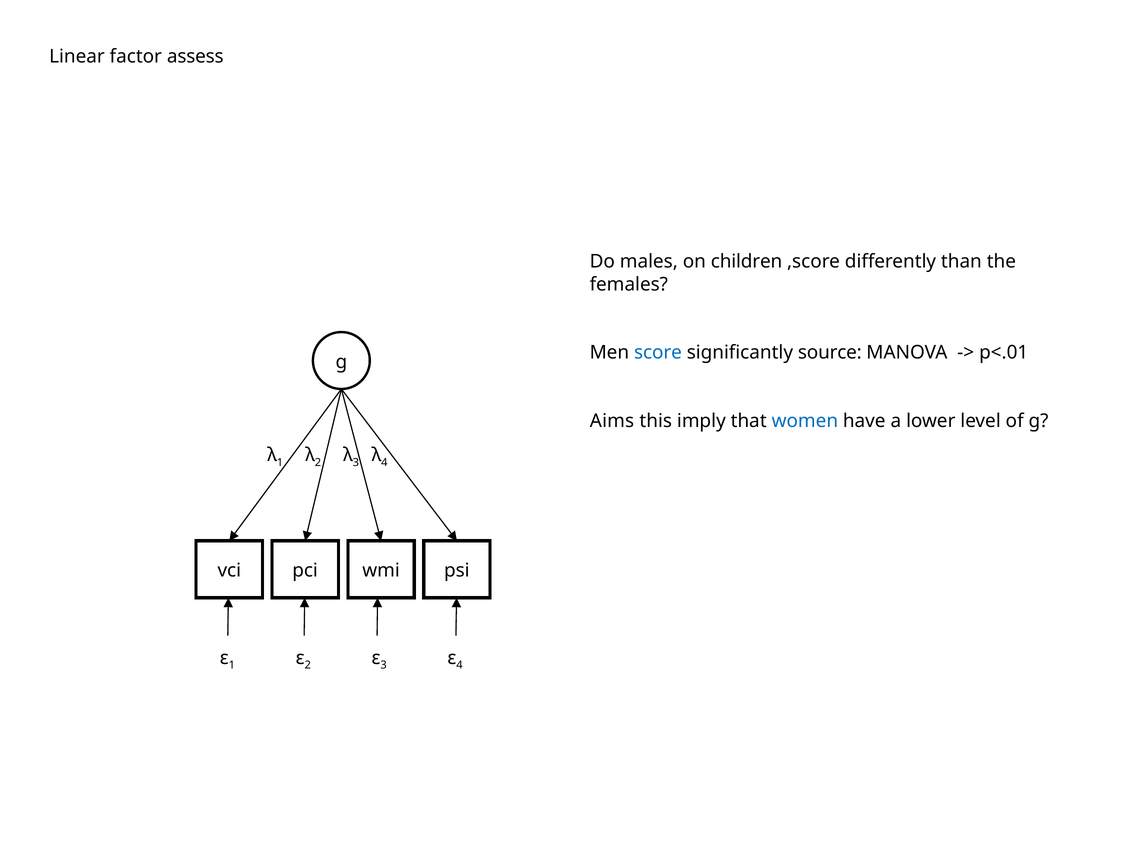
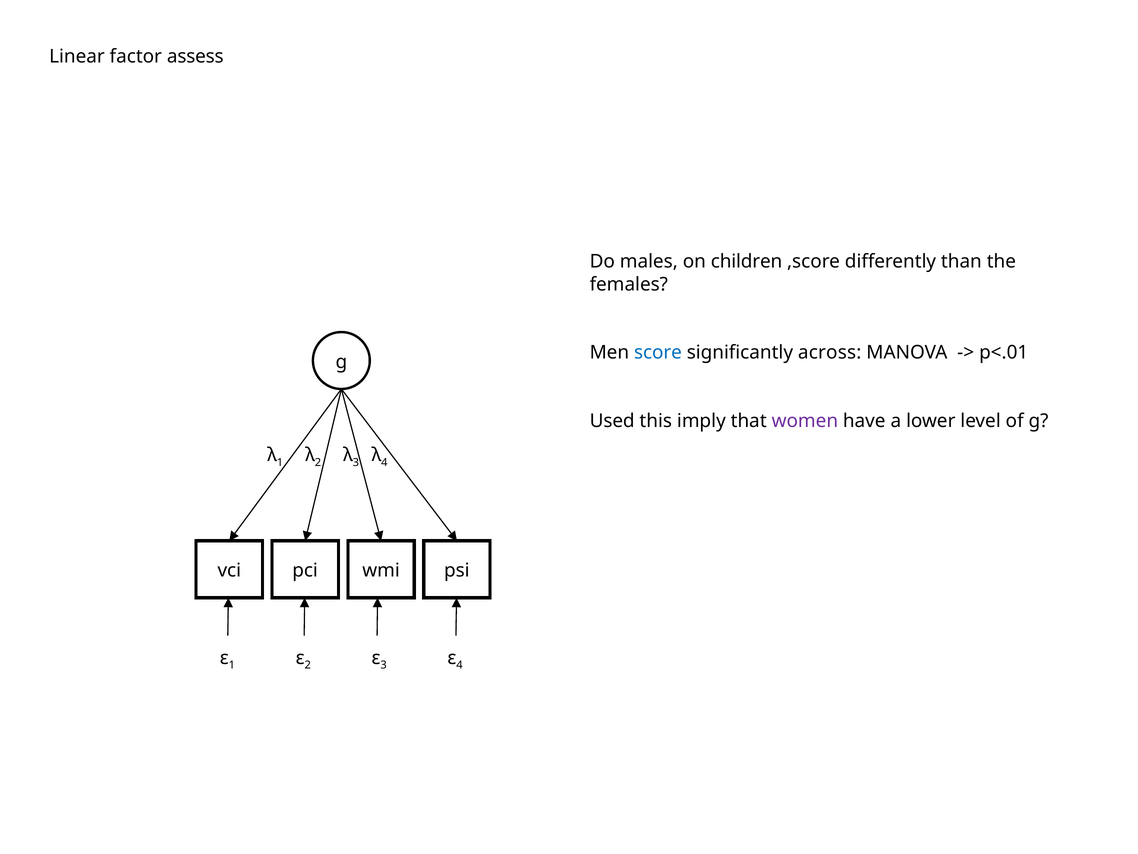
source: source -> across (830, 353)
Aims: Aims -> Used (612, 421)
women colour: blue -> purple (805, 421)
